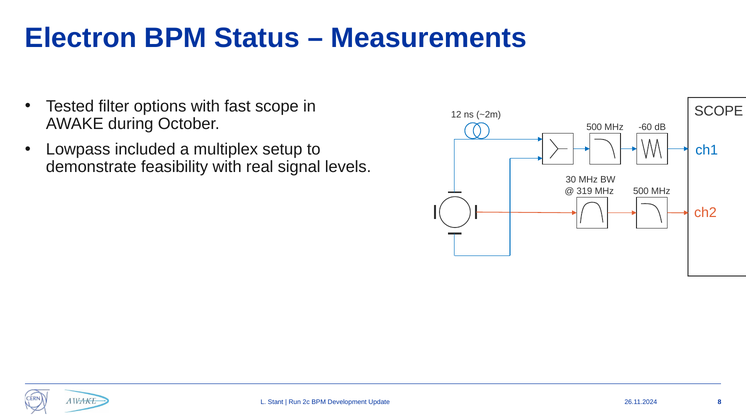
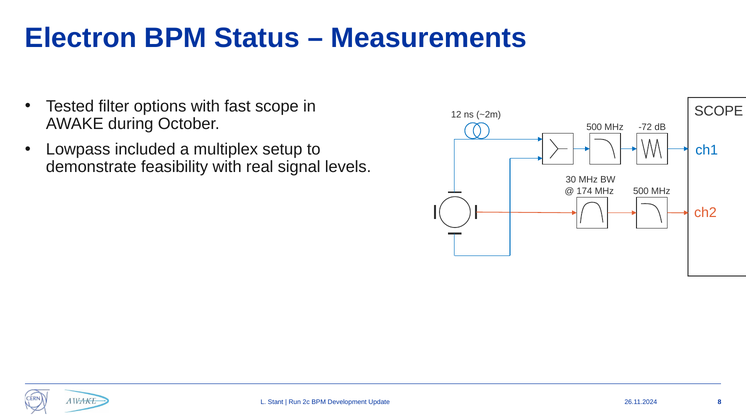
-60: -60 -> -72 (645, 127)
319: 319 -> 174 (584, 191)
